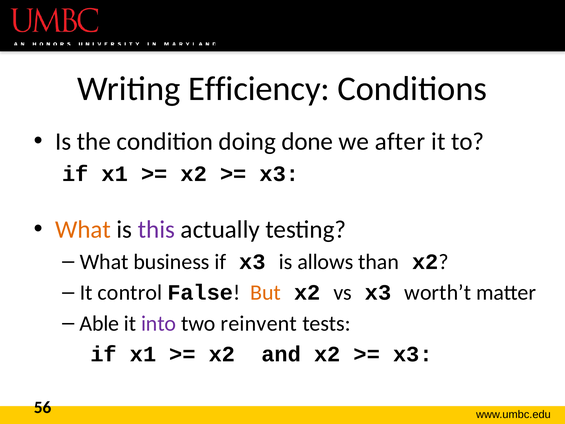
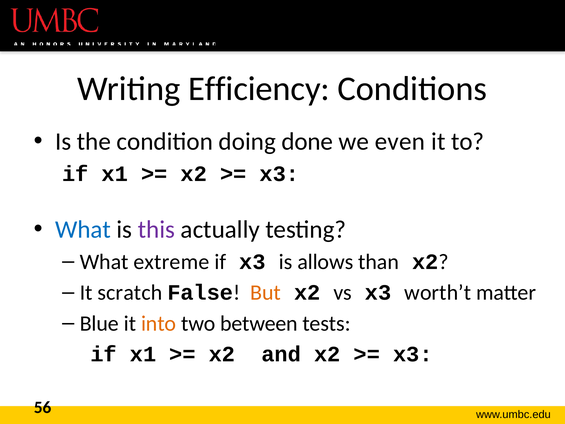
after: after -> even (400, 141)
What colour: orange -> blue (83, 229)
business: business -> extreme (171, 262)
control: control -> scratch (130, 292)
Able: Able -> Blue (99, 323)
into colour: purple -> orange (159, 323)
reinvent: reinvent -> between (259, 323)
